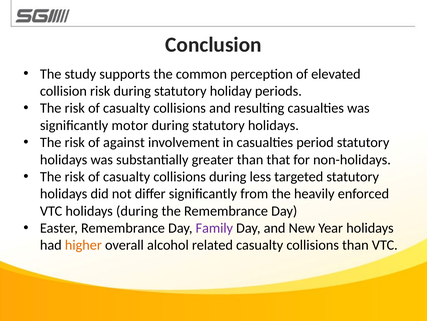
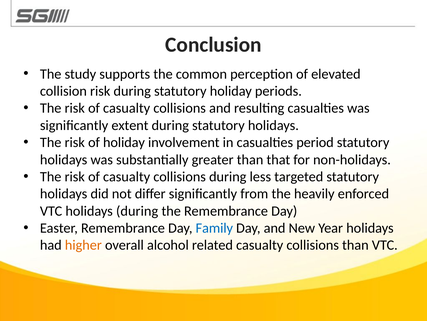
motor: motor -> extent (130, 125)
of against: against -> holiday (124, 142)
Family colour: purple -> blue (214, 228)
